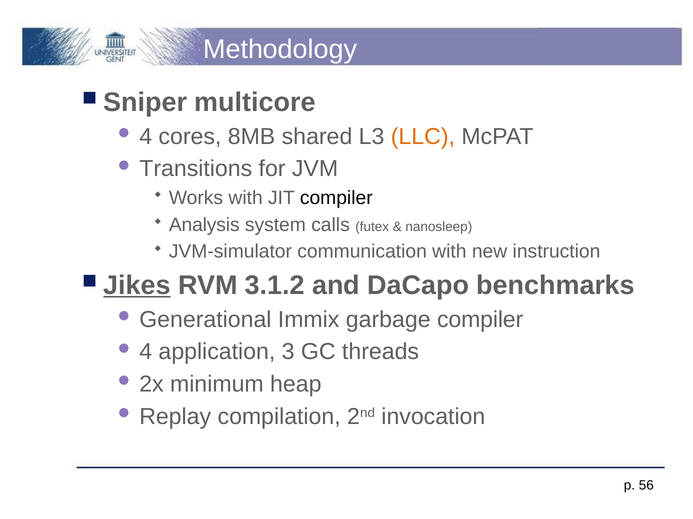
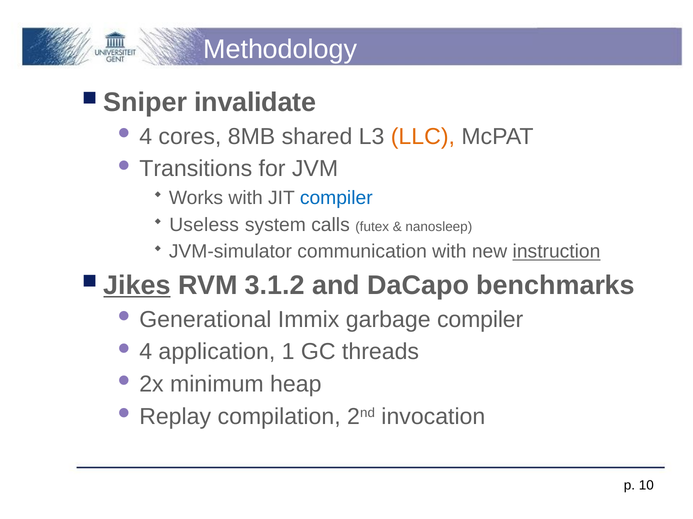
multicore: multicore -> invalidate (255, 102)
compiler colour: black -> blue (336, 198)
Analysis: Analysis -> Useless (204, 225)
instruction underline: none -> present (557, 252)
3: 3 -> 1 (288, 352)
56: 56 -> 10 (646, 486)
